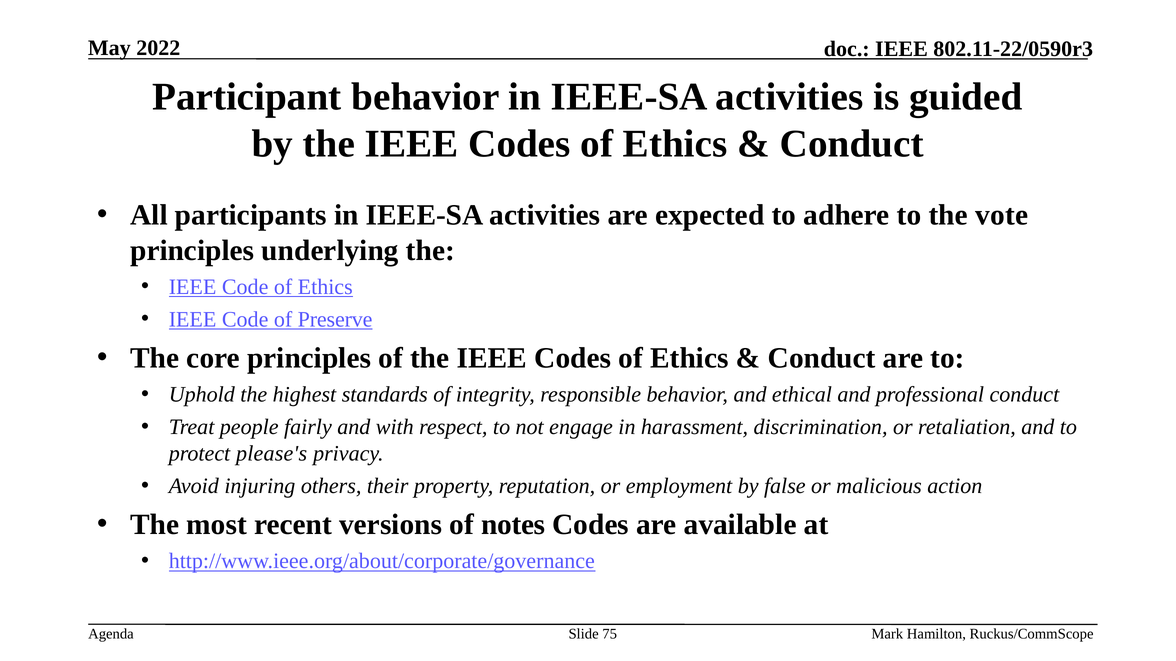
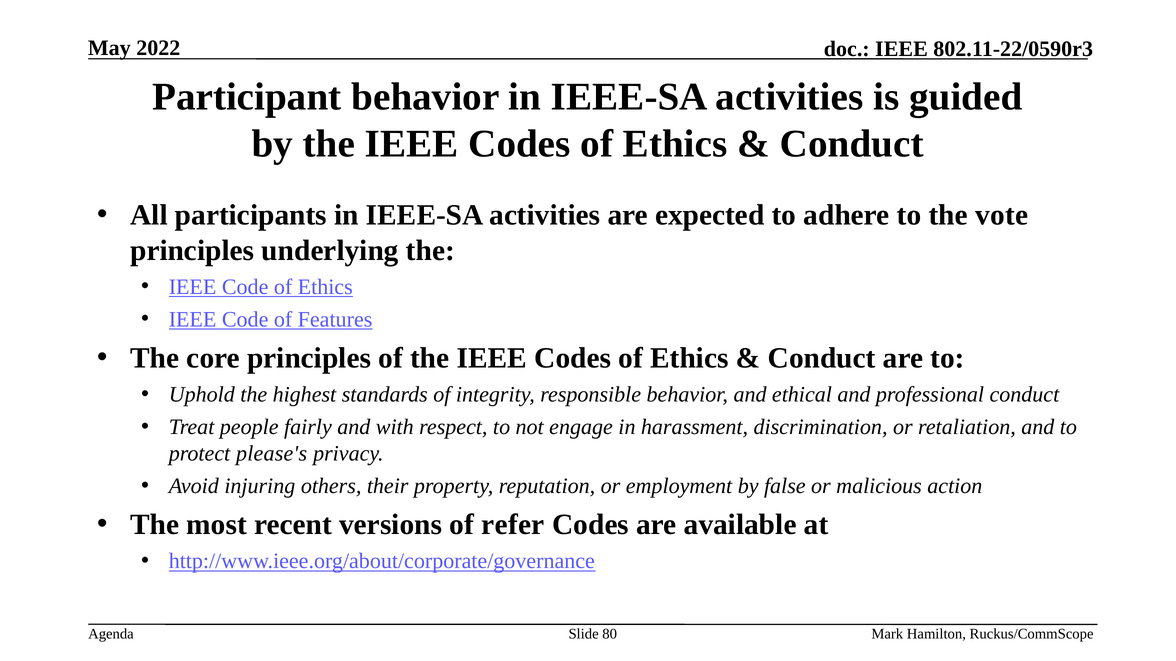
Preserve: Preserve -> Features (335, 320)
notes: notes -> refer (513, 525)
75: 75 -> 80 (610, 634)
